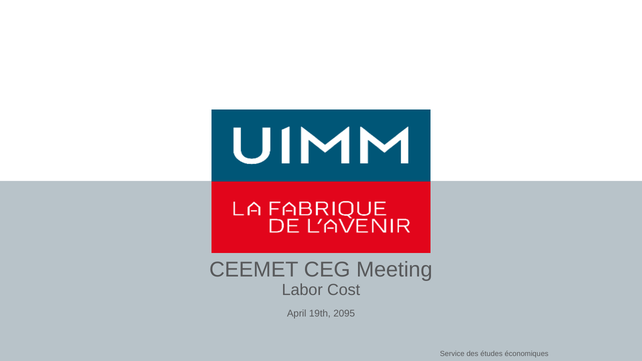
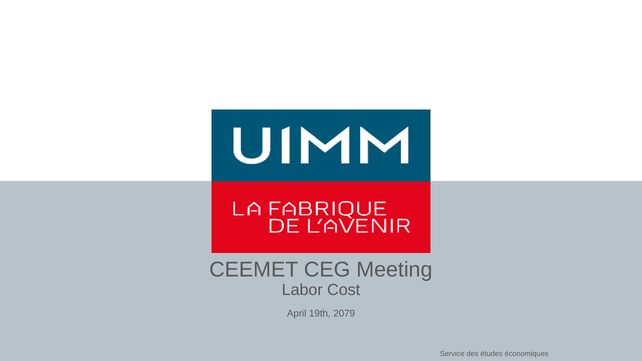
2095: 2095 -> 2079 (344, 313)
